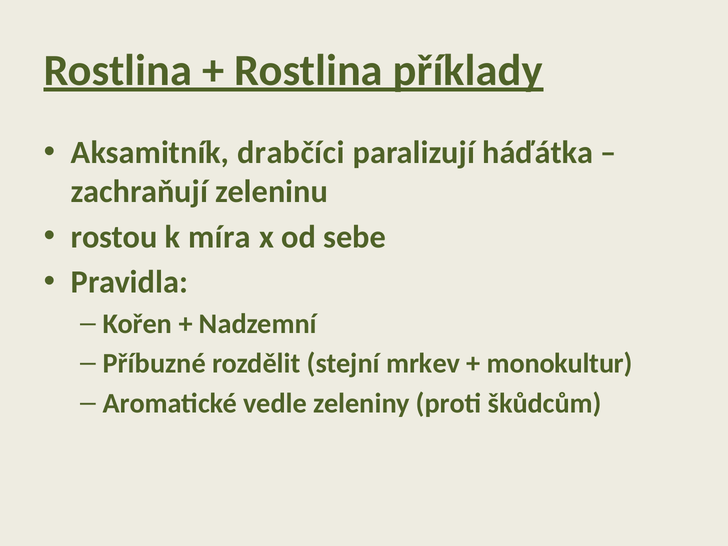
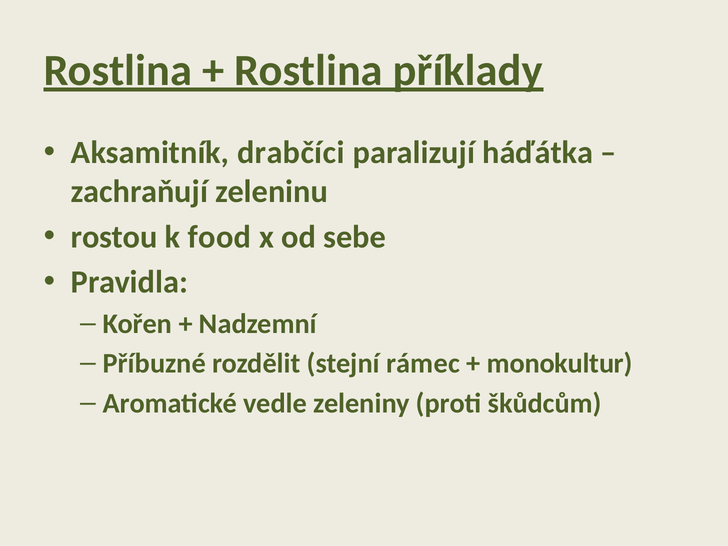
míra: míra -> food (220, 237)
mrkev: mrkev -> rámec (423, 364)
